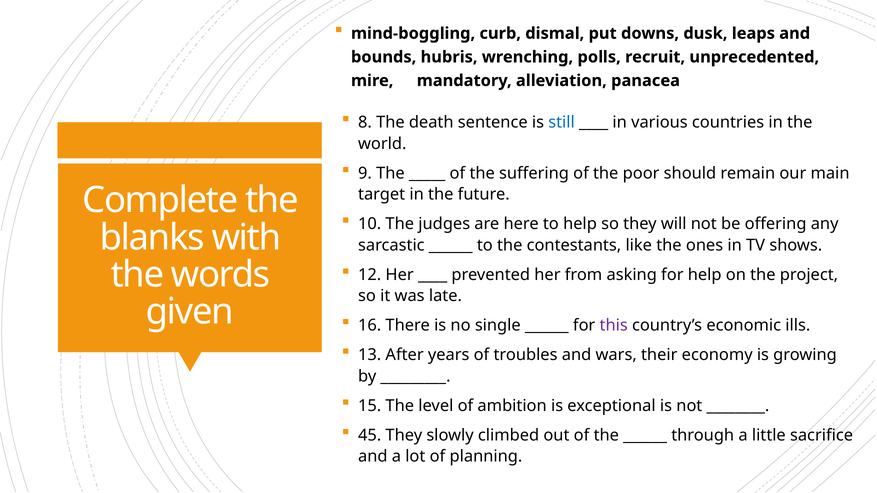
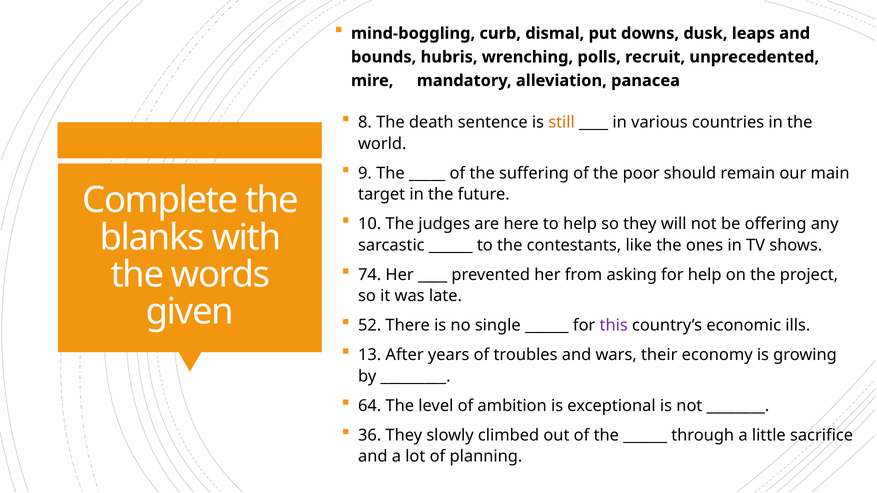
still colour: blue -> orange (562, 123)
12: 12 -> 74 (370, 275)
16: 16 -> 52 (370, 326)
15: 15 -> 64 (370, 406)
45: 45 -> 36 (370, 435)
